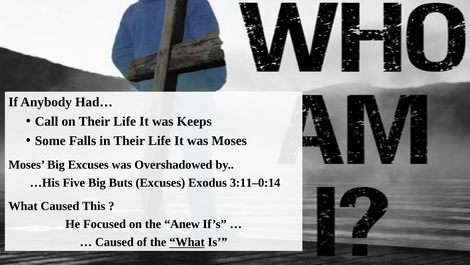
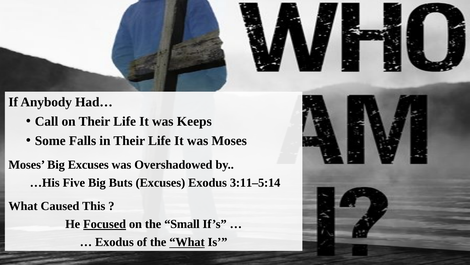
3:11–0:14: 3:11–0:14 -> 3:11–5:14 (255, 182)
Focused underline: none -> present (105, 224)
Anew: Anew -> Small (182, 224)
Caused: Caused -> Exodus (114, 242)
